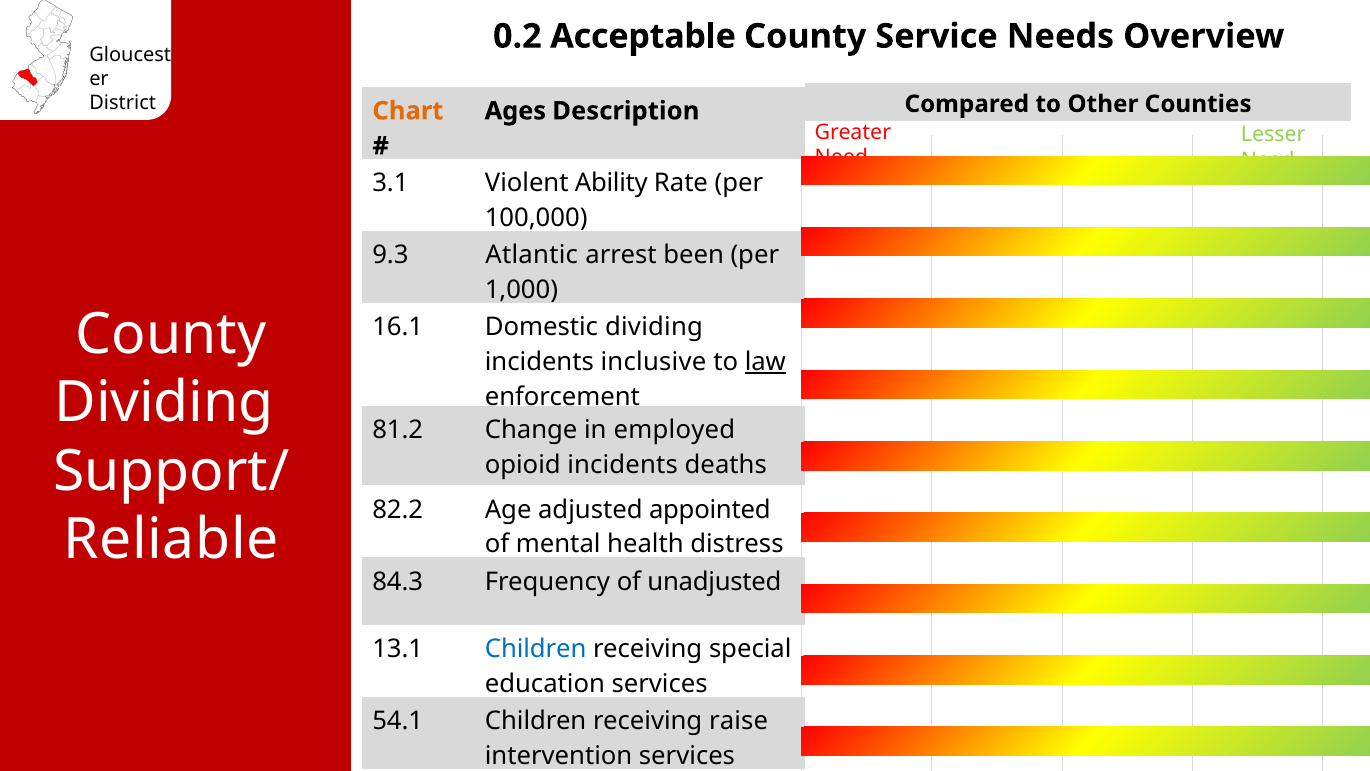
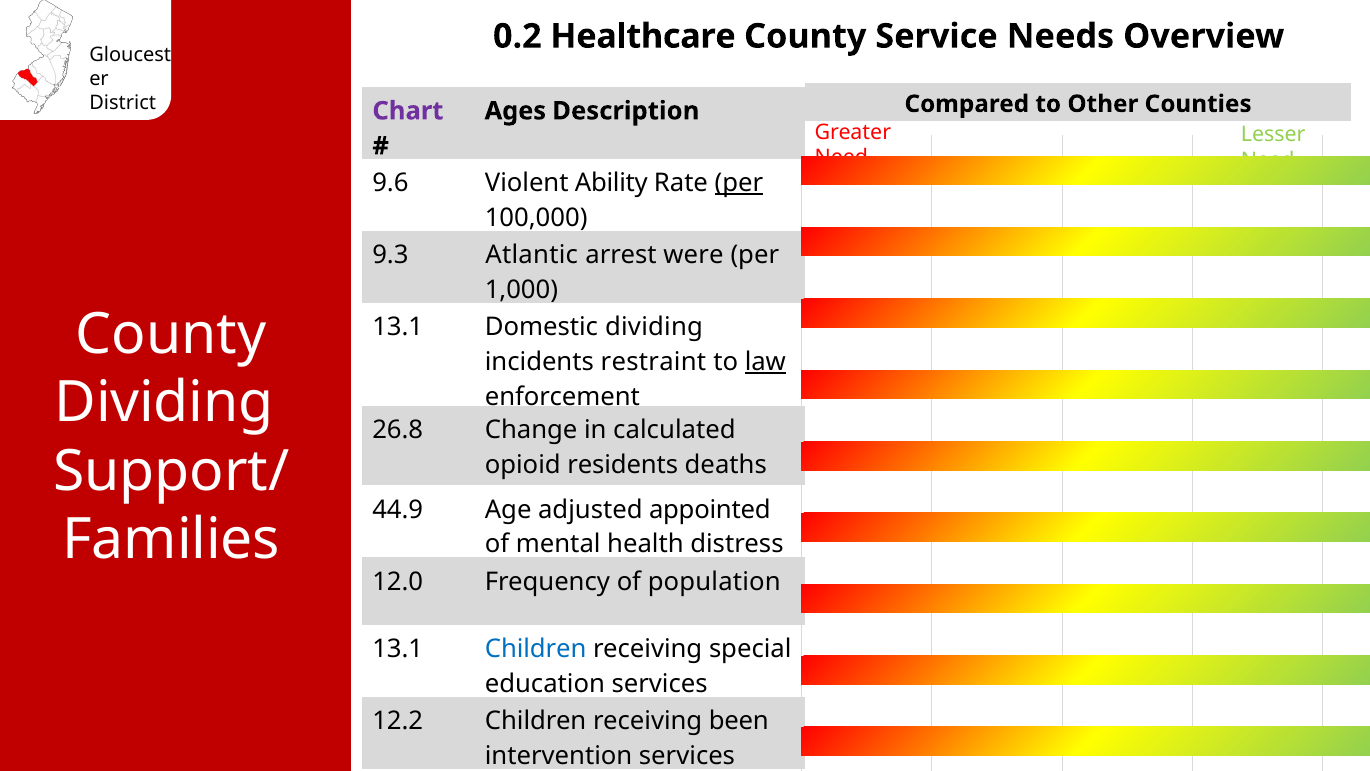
Acceptable: Acceptable -> Healthcare (643, 36)
Chart colour: orange -> purple (408, 111)
3.1: 3.1 -> 9.6 (390, 183)
per underline: none -> present (739, 183)
been: been -> were (693, 255)
16.1: 16.1 -> 13.1 (398, 327)
inclusive: inclusive -> restraint (653, 362)
81.2: 81.2 -> 26.8 (398, 430)
employed: employed -> calculated (675, 430)
opioid incidents: incidents -> residents (623, 465)
82.2: 82.2 -> 44.9 (398, 509)
Reliable: Reliable -> Families (171, 540)
84.3: 84.3 -> 12.0 (398, 581)
unadjusted: unadjusted -> population (714, 581)
54.1: 54.1 -> 12.2 (398, 721)
raise: raise -> been (739, 721)
